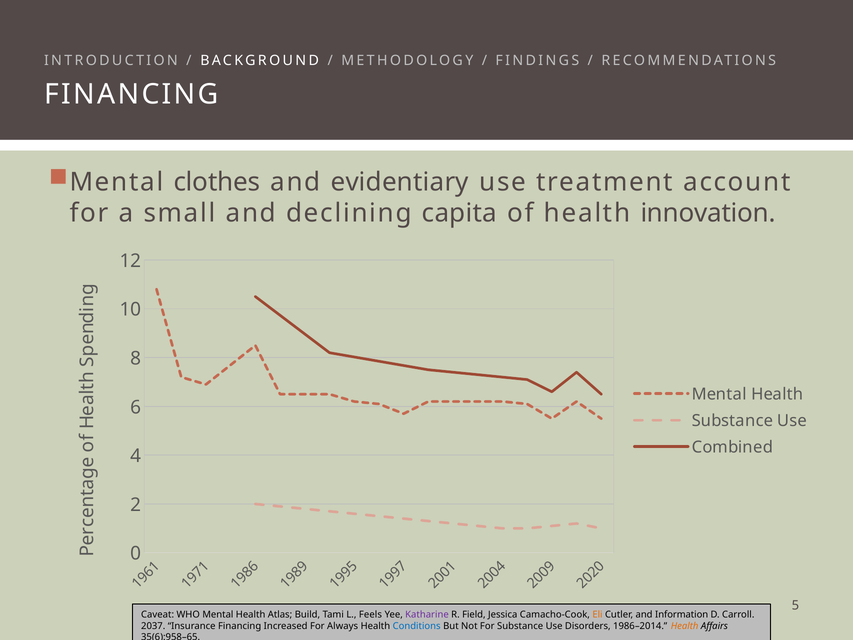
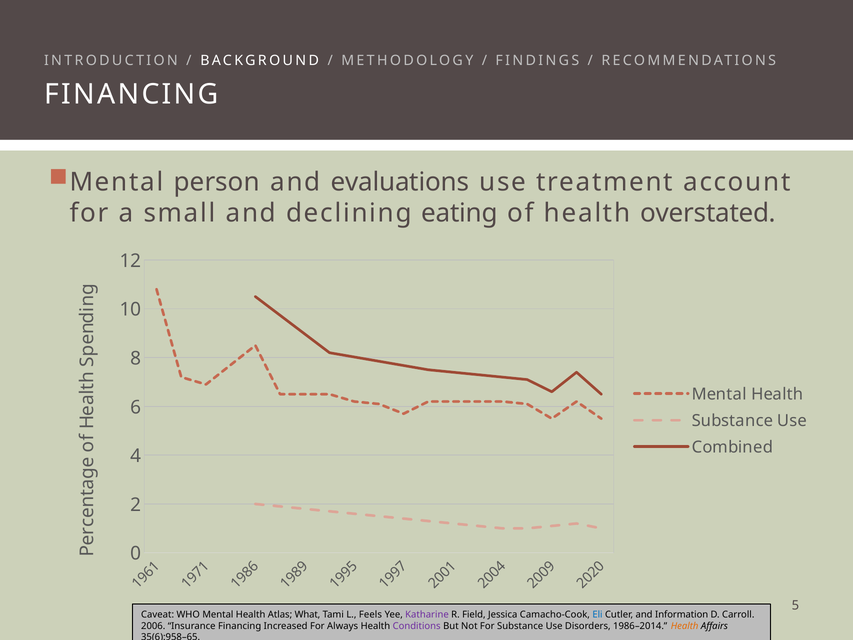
clothes: clothes -> person (217, 182)
evidentiary: evidentiary -> evaluations (400, 182)
capita: capita -> eating (460, 213)
innovation: innovation -> overstated (708, 213)
Build: Build -> What (307, 614)
Eli colour: orange -> blue (597, 614)
2037: 2037 -> 2006 (153, 626)
Conditions colour: blue -> purple (417, 626)
